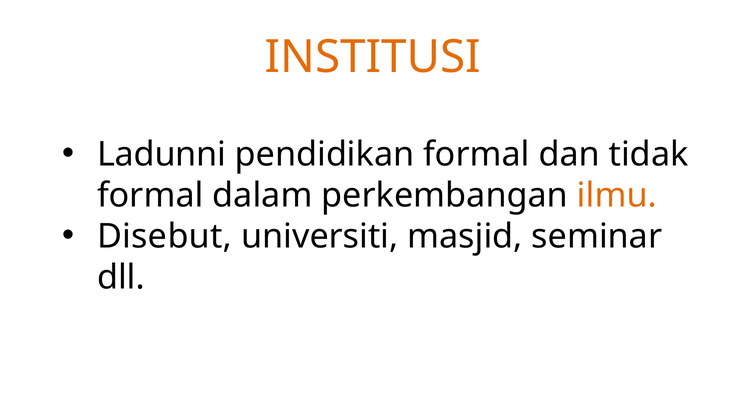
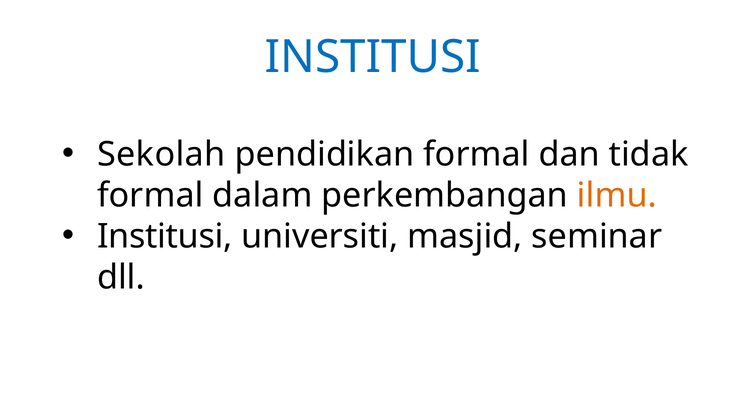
INSTITUSI colour: orange -> blue (373, 57)
Ladunni: Ladunni -> Sekolah (161, 154)
Disebut: Disebut -> Institusi (165, 236)
